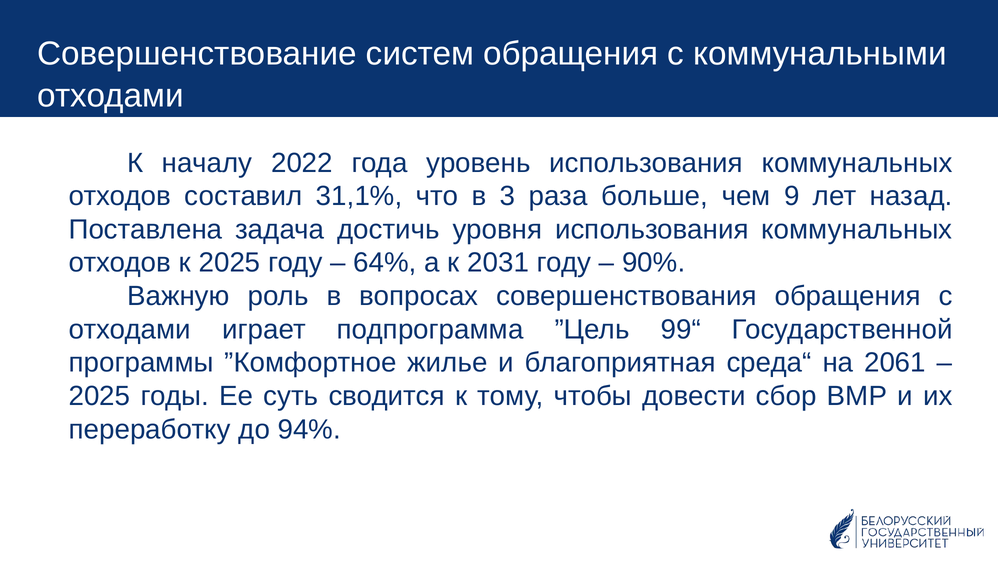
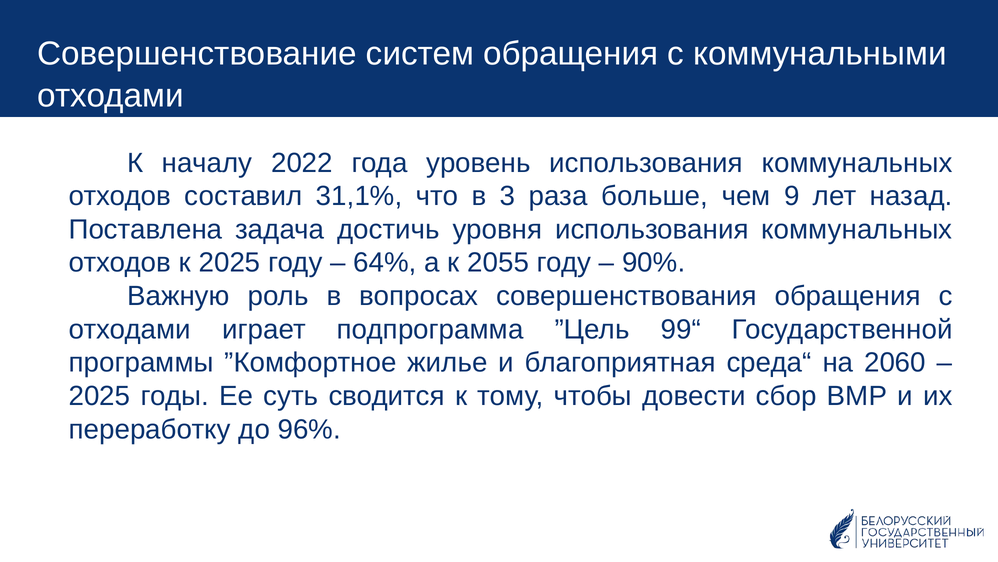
2031: 2031 -> 2055 (498, 263)
2061: 2061 -> 2060 (895, 362)
94%: 94% -> 96% (309, 429)
